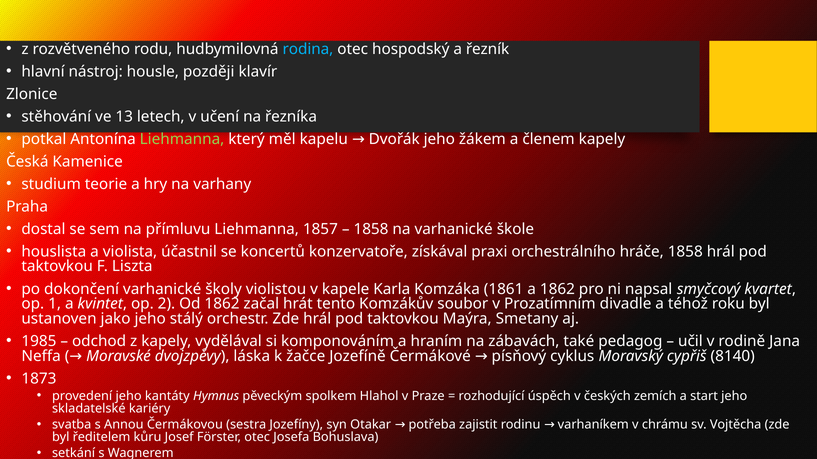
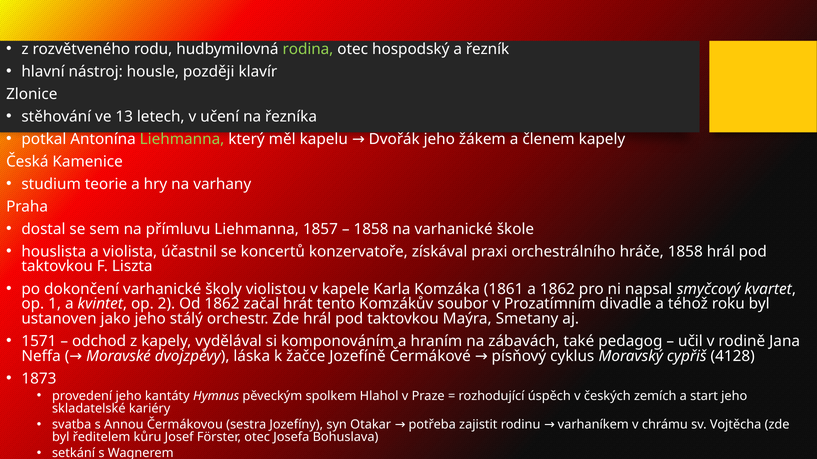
rodina colour: light blue -> light green (308, 49)
1985: 1985 -> 1571 (39, 342)
8140: 8140 -> 4128 (733, 356)
